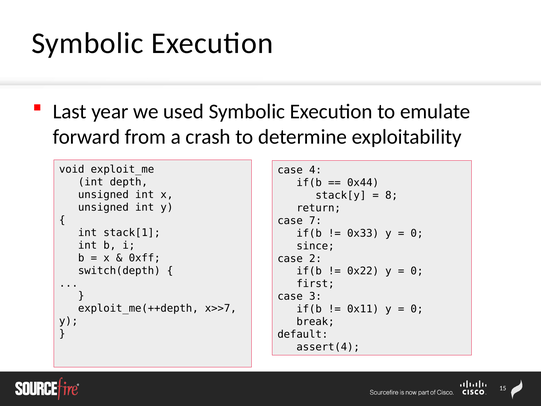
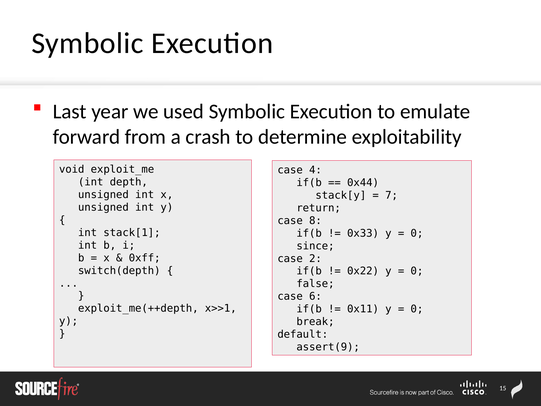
8: 8 -> 7 (392, 195)
7: 7 -> 8 (315, 220)
first: first -> false (315, 284)
3: 3 -> 6 (315, 296)
x>>7: x>>7 -> x>>1 (221, 308)
assert(4: assert(4 -> assert(9 (328, 347)
